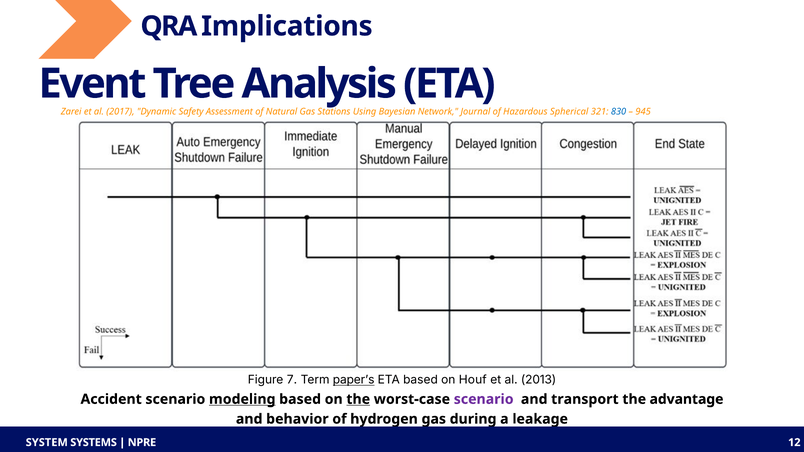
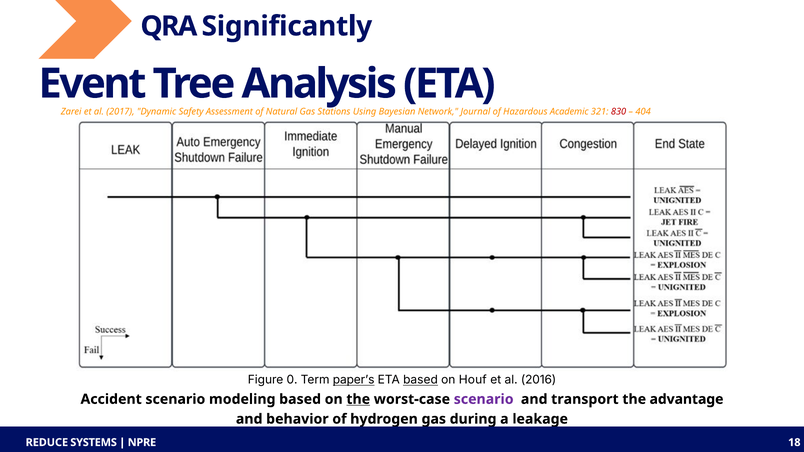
Implications: Implications -> Significantly (287, 26)
Spherical: Spherical -> Academic (569, 112)
830 colour: blue -> red (619, 112)
945: 945 -> 404 (643, 112)
7: 7 -> 0 (292, 380)
based underline: none -> present (420, 380)
2013: 2013 -> 2016 (539, 380)
modeling underline: present -> none (242, 399)
SYSTEM: SYSTEM -> REDUCE (47, 443)
12: 12 -> 18 (794, 443)
